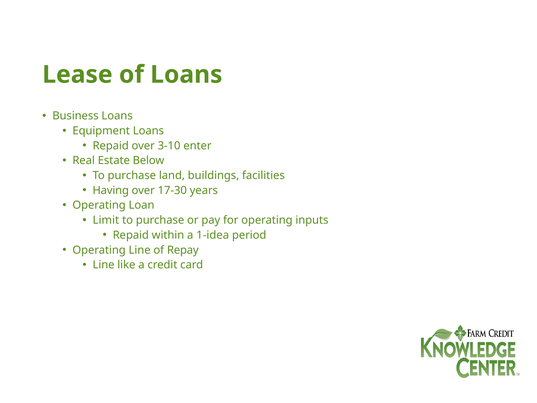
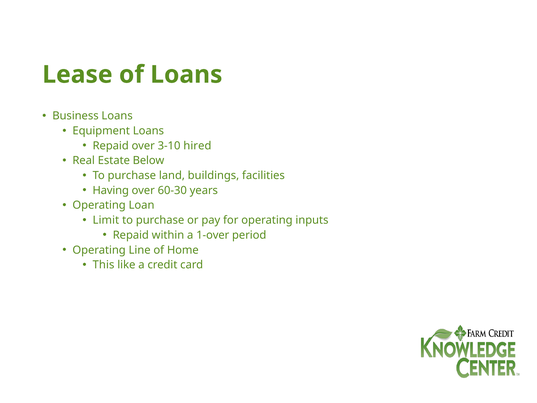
enter: enter -> hired (197, 146)
17-30: 17-30 -> 60-30 (172, 190)
1-idea: 1-idea -> 1-over (213, 235)
Repay: Repay -> Home (183, 250)
Line: Line -> This (104, 265)
